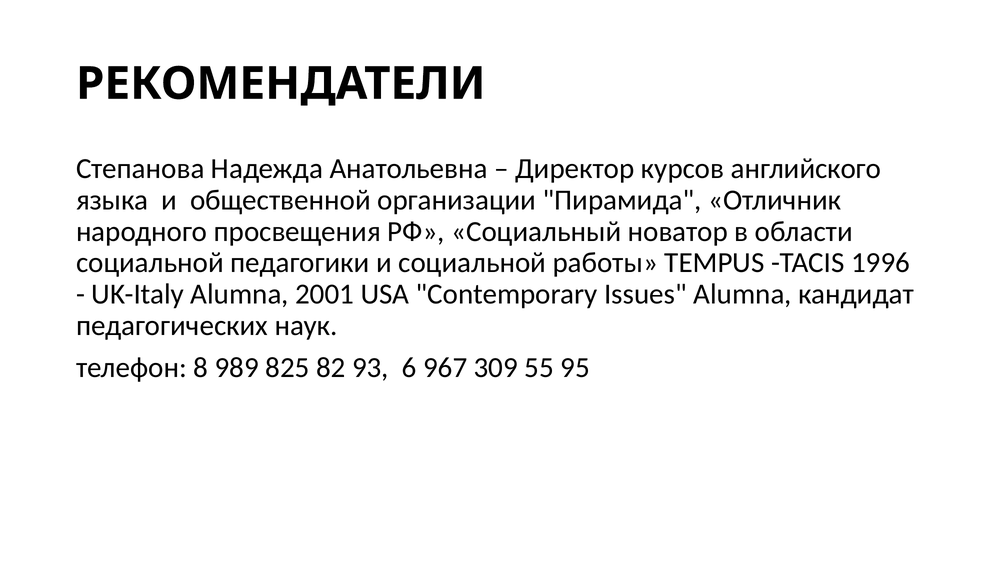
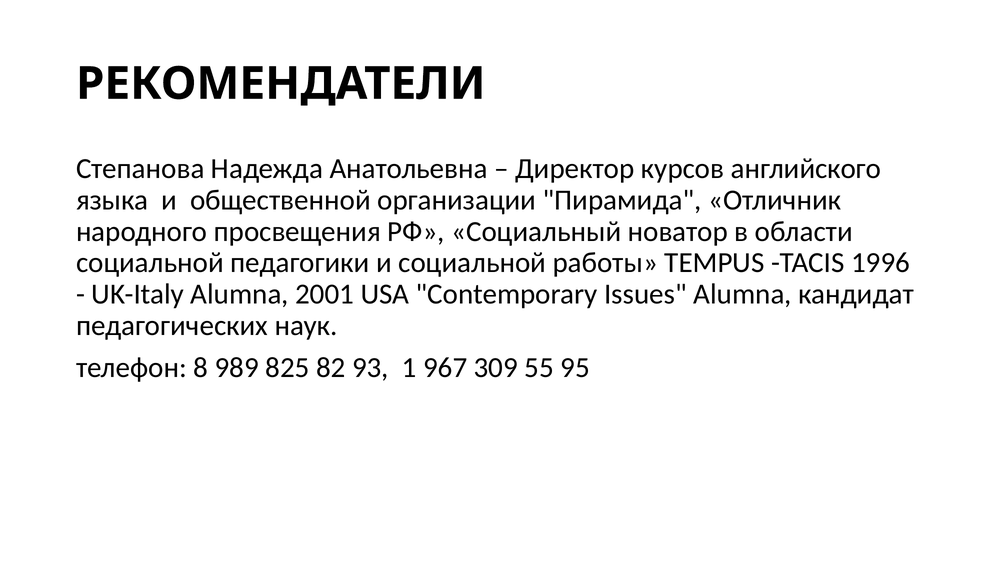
6: 6 -> 1 (409, 367)
